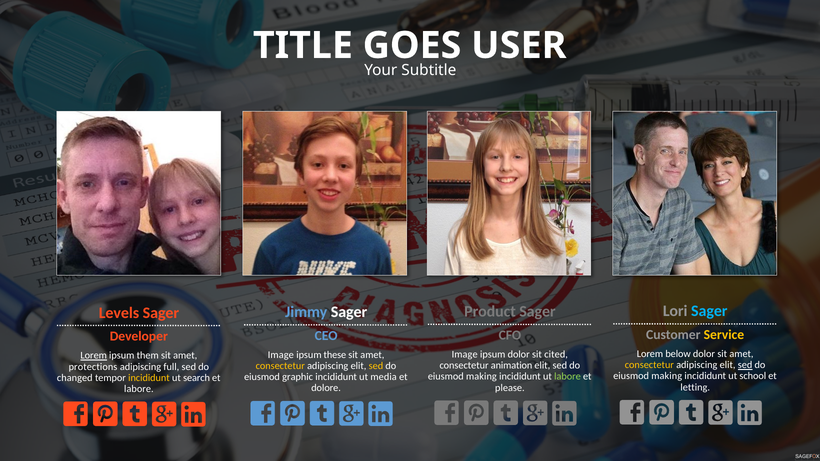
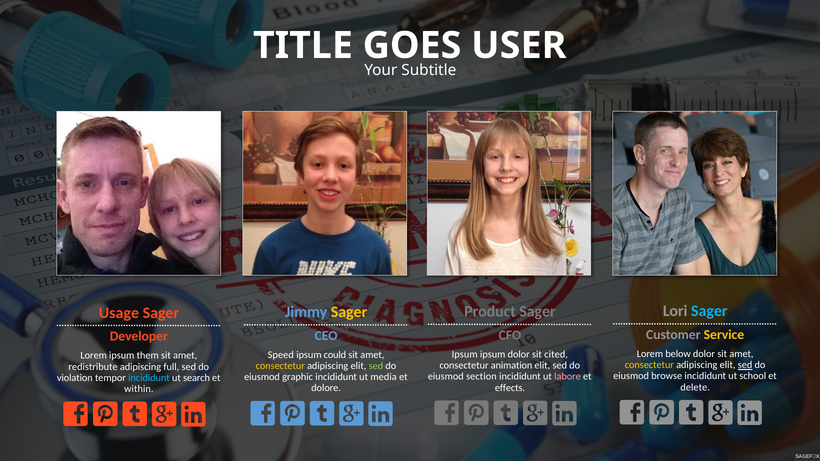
Sager colour: white -> yellow (349, 312)
Levels: Levels -> Usage (119, 313)
Image: Image -> Ipsum (465, 355)
Image: Image -> Speed (281, 355)
these: these -> could (335, 355)
Lorem underline: present -> none (94, 356)
sed colour: yellow -> light green (376, 366)
protections: protections -> redistribute (93, 367)
making: making -> browse (667, 376)
making: making -> section (481, 377)
labore colour: light green -> pink (567, 377)
changed: changed -> violation (75, 378)
incididunt colour: yellow -> light blue (149, 378)
letting: letting -> delete (695, 387)
please: please -> effects (510, 388)
labore: labore -> within (139, 389)
